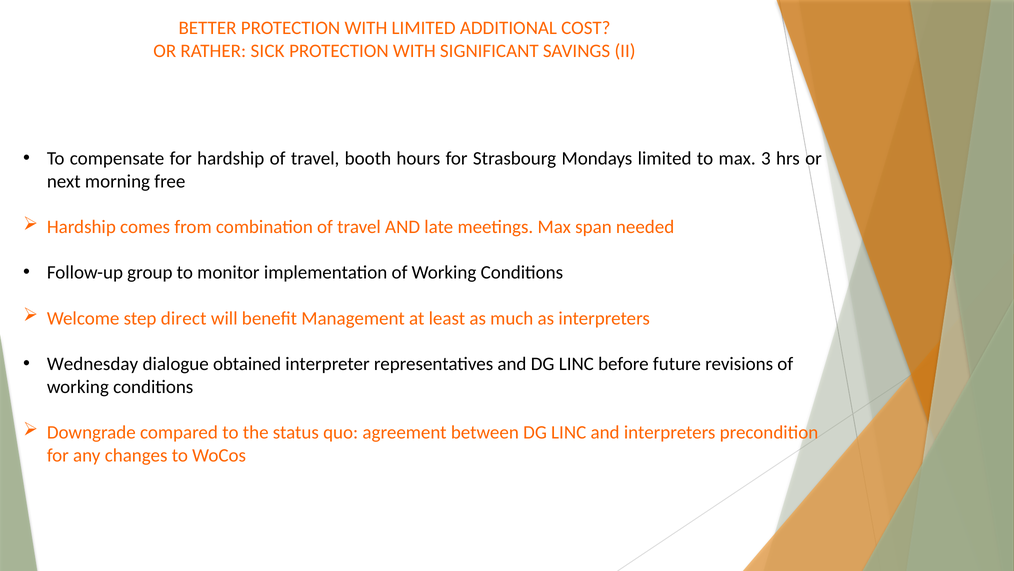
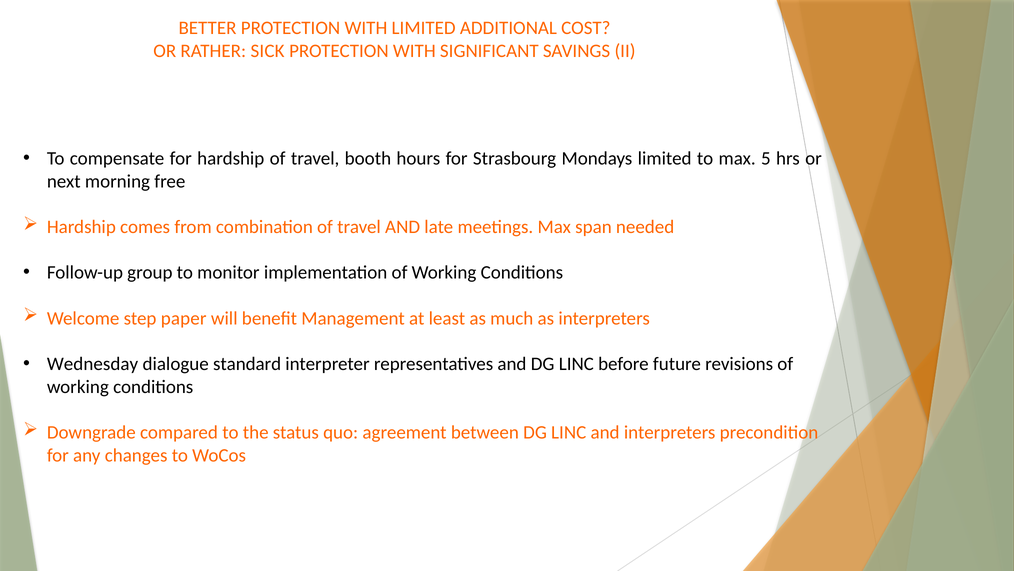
3: 3 -> 5 (766, 158)
direct: direct -> paper (184, 318)
obtained: obtained -> standard (247, 364)
